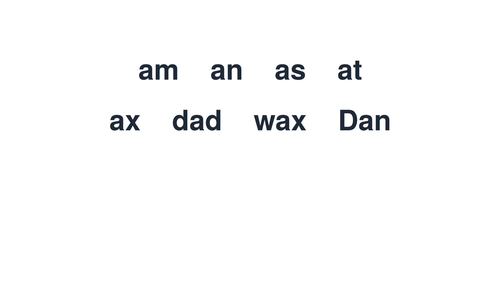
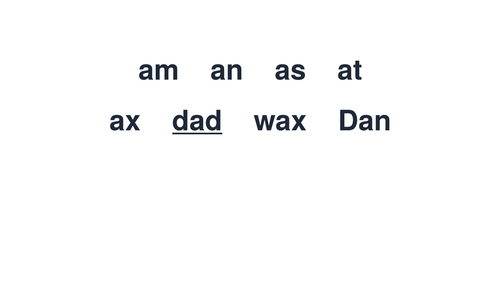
dad underline: none -> present (197, 121)
